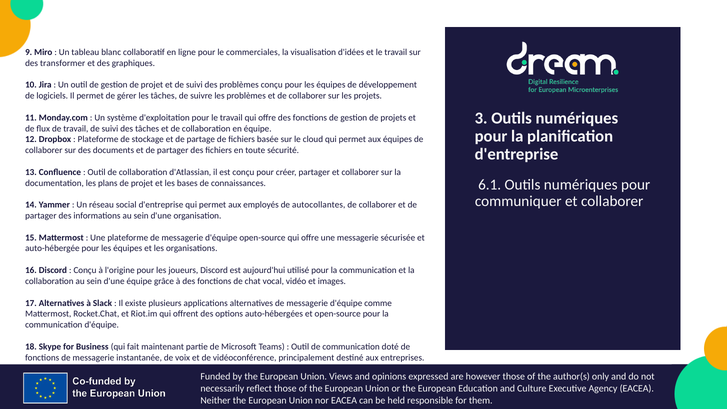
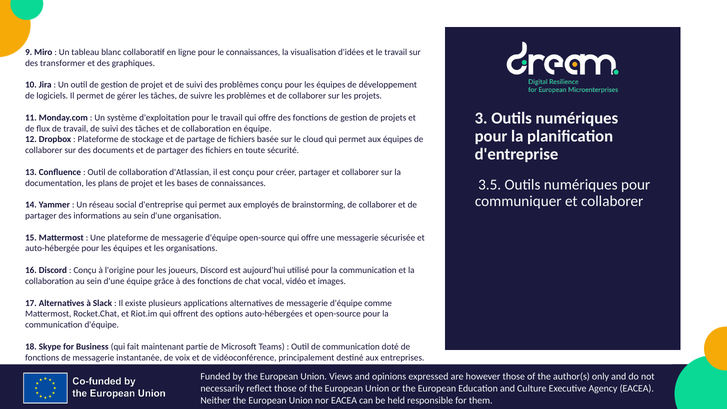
le commerciales: commerciales -> connaissances (253, 52)
6.1: 6.1 -> 3.5 (490, 185)
autocollantes: autocollantes -> brainstorming (319, 205)
